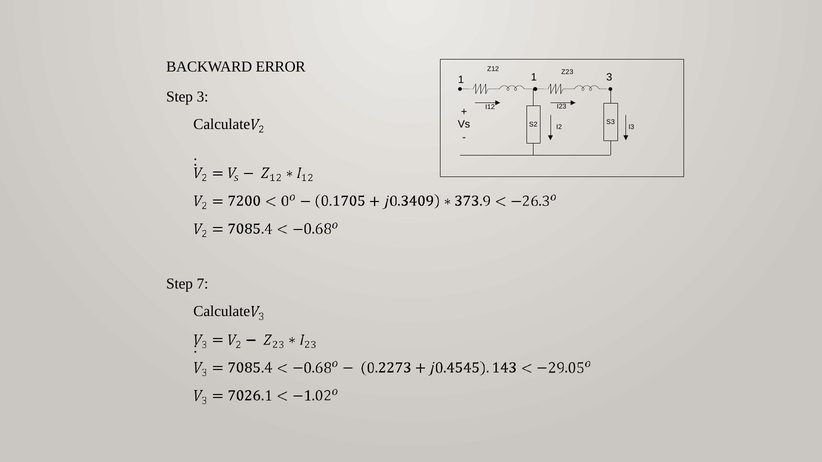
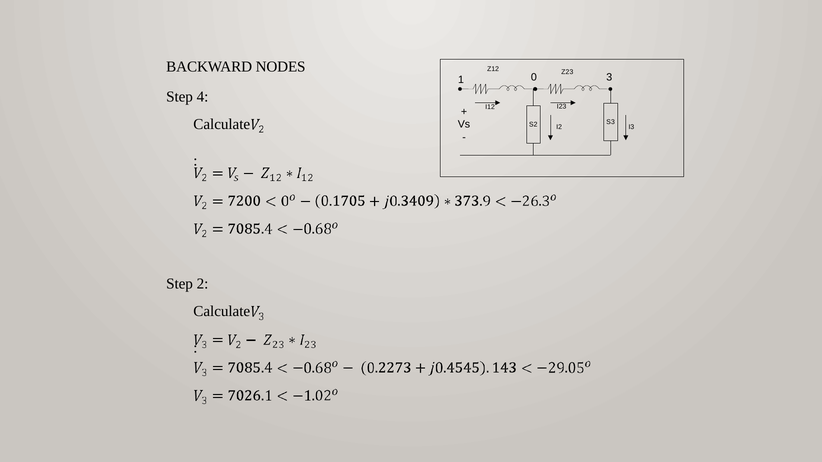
ERROR: ERROR -> NODES (281, 67)
1 1: 1 -> 0 (534, 77)
Step 3: 3 -> 4 (203, 97)
7: 7 -> 2 (203, 284)
